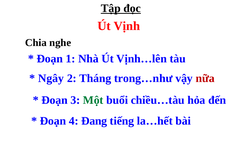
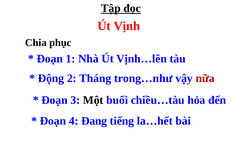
nghe: nghe -> phục (60, 43)
Ngây: Ngây -> Động (51, 78)
Một colour: green -> black (93, 100)
